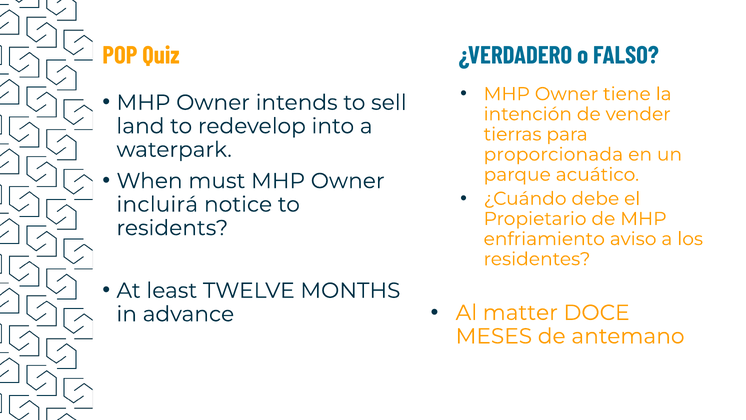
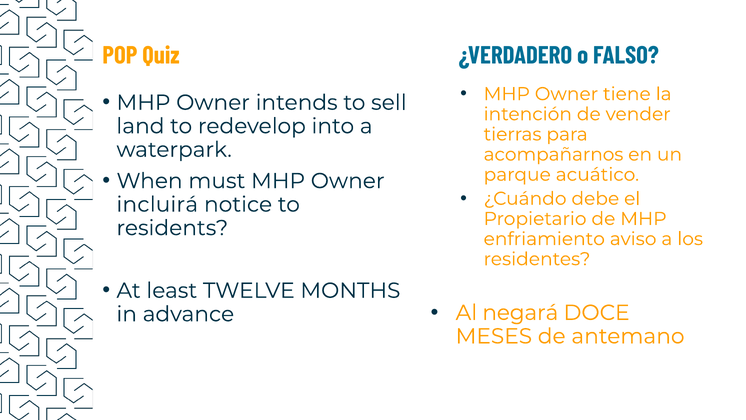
proporcionada: proporcionada -> acompañarnos (553, 154)
matter: matter -> negará (520, 312)
